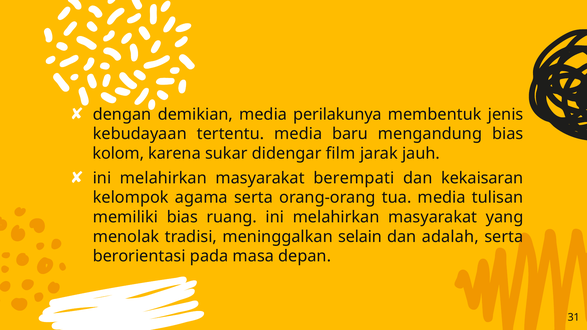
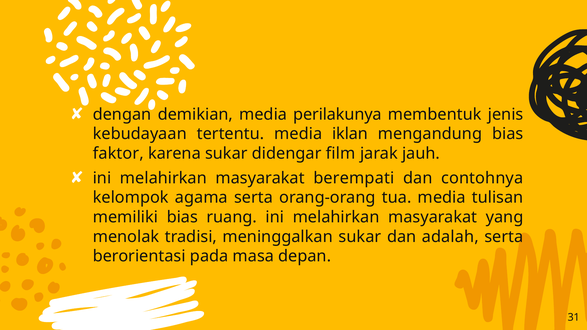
baru: baru -> iklan (350, 134)
kolom: kolom -> faktor (118, 154)
kekaisaran: kekaisaran -> contohnya (482, 178)
meninggalkan selain: selain -> sukar (360, 237)
